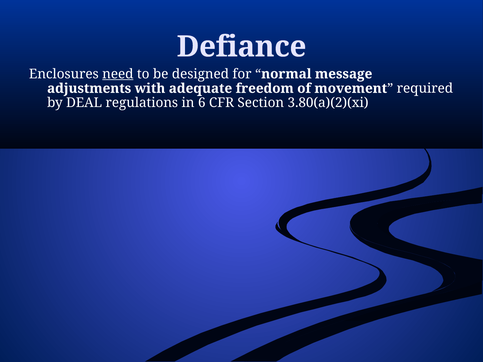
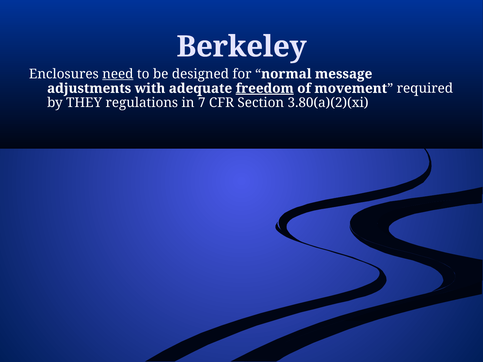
Defiance: Defiance -> Berkeley (242, 47)
freedom underline: none -> present (265, 88)
DEAL: DEAL -> THEY (84, 103)
6: 6 -> 7 (202, 103)
